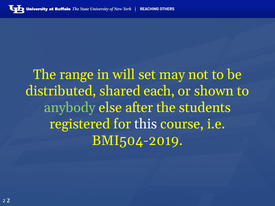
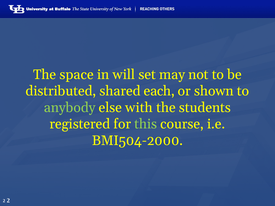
range: range -> space (77, 75)
after: after -> with (139, 108)
this colour: white -> light green (146, 124)
BMI504-2019: BMI504-2019 -> BMI504-2000 (138, 141)
